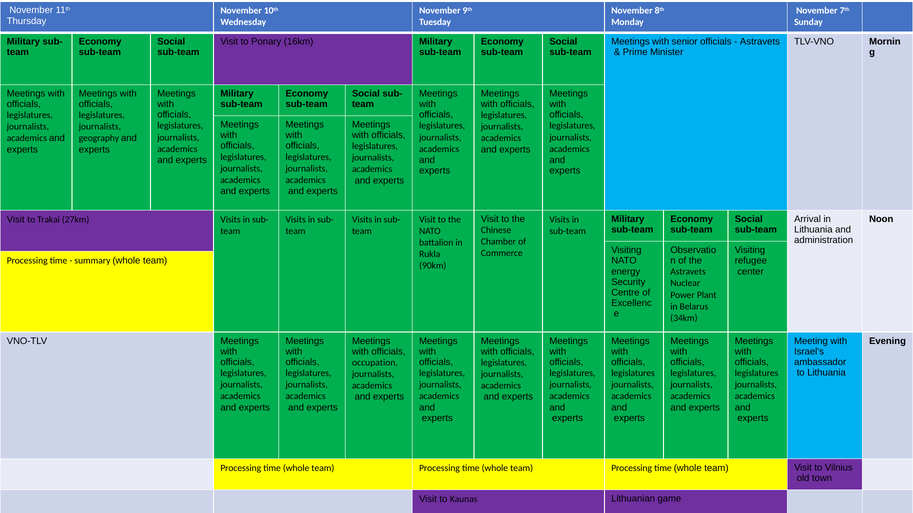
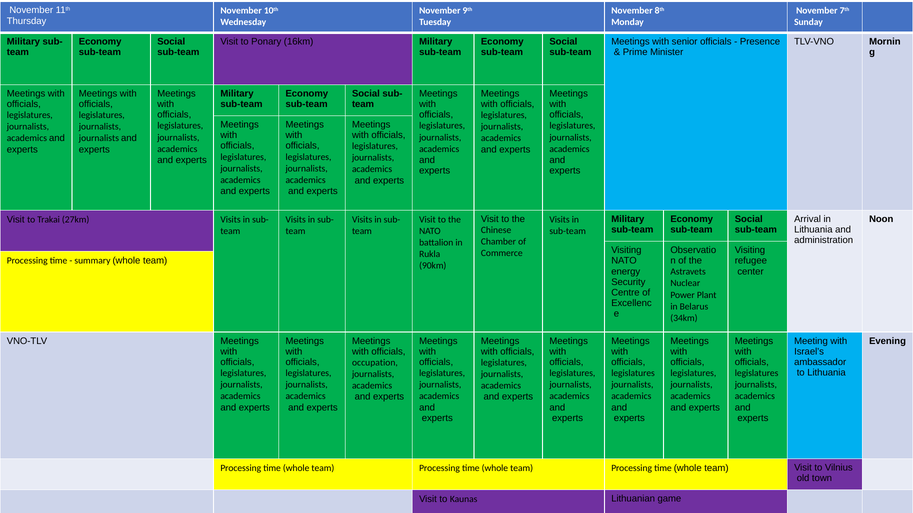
Astravets: Astravets -> Presence (760, 42)
geography: geography -> journalists (99, 138)
